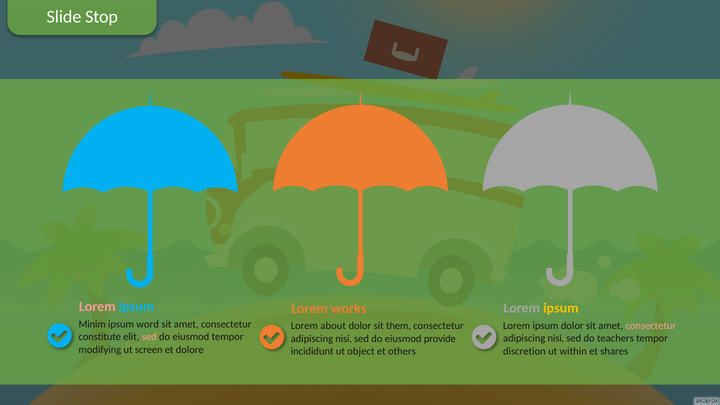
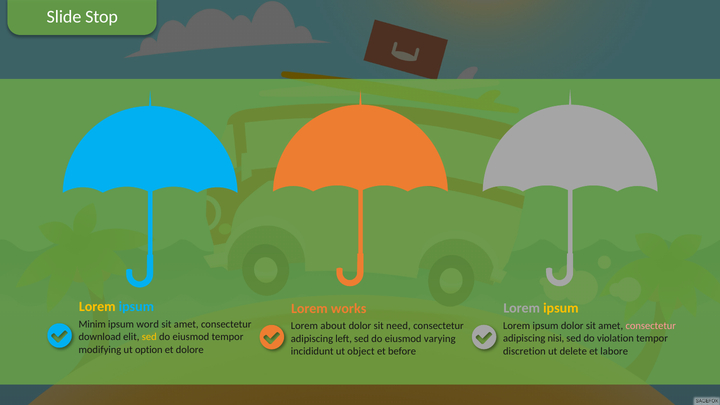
Lorem colour: pink -> yellow (97, 307)
them: them -> need (398, 326)
constitute: constitute -> download (100, 337)
sed colour: pink -> yellow (149, 337)
teachers: teachers -> violation (615, 339)
nisi: nisi -> left (344, 339)
provide: provide -> varying (440, 339)
screen: screen -> option (149, 350)
within: within -> delete (573, 351)
shares: shares -> labore (614, 351)
others: others -> before (402, 351)
